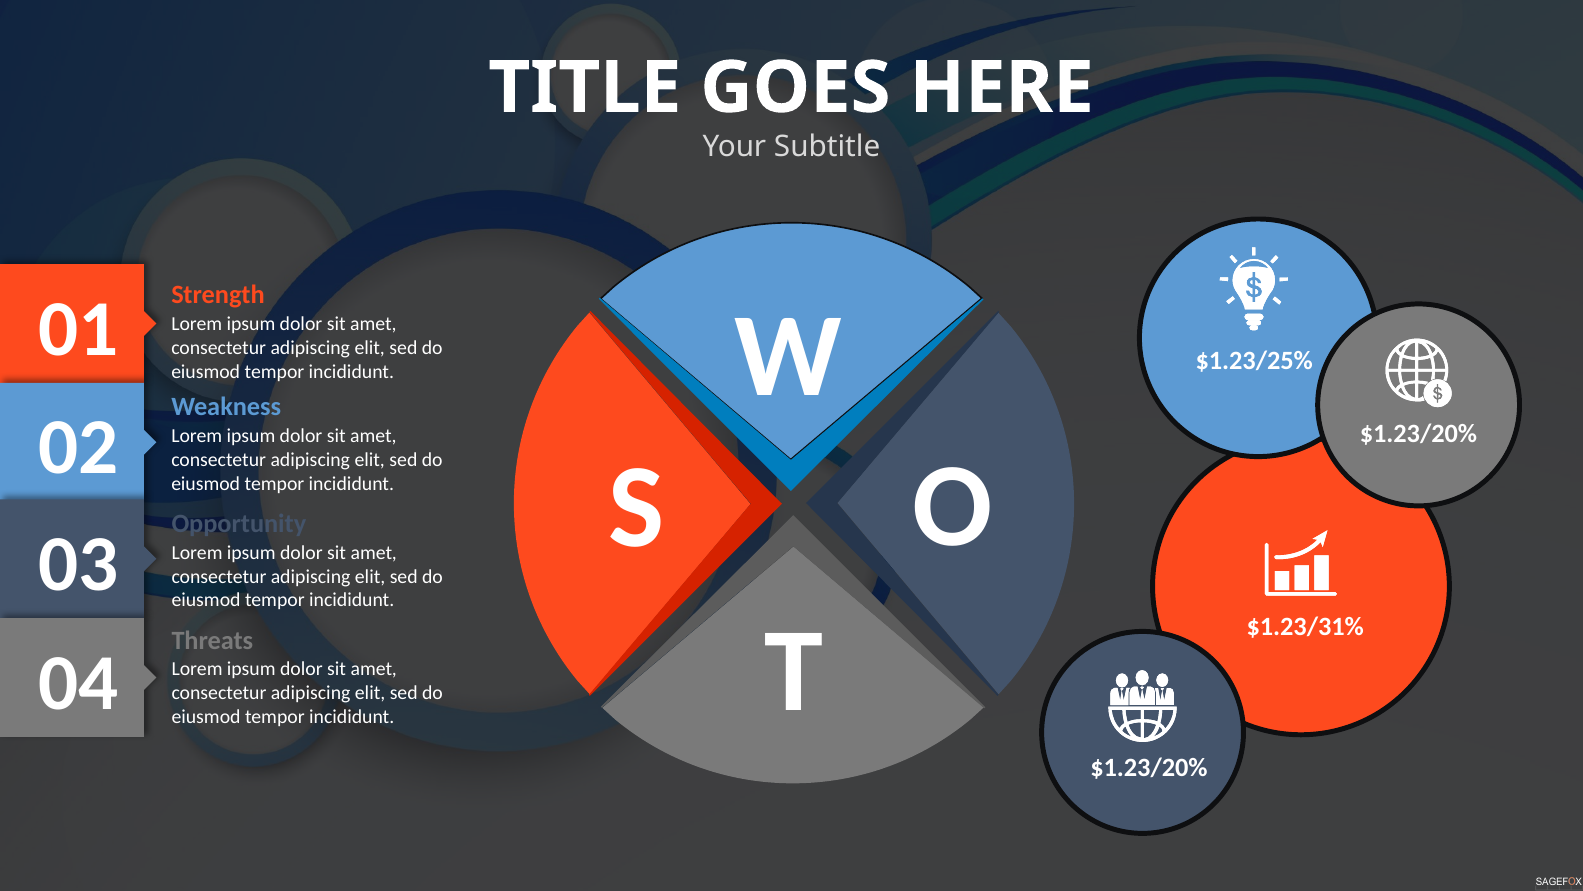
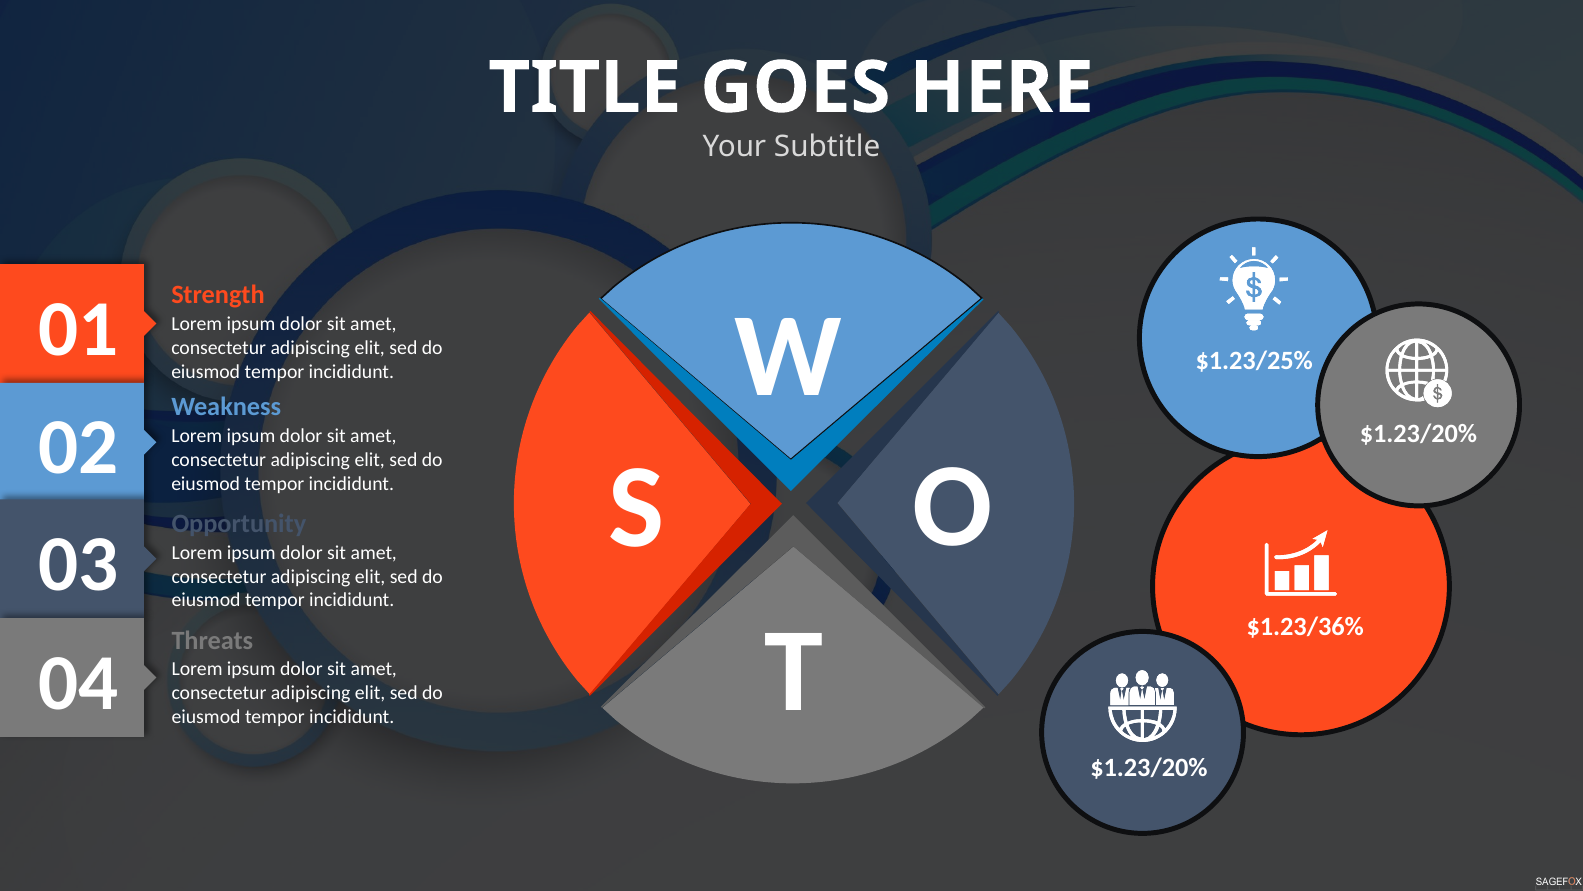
$1.23/31%: $1.23/31% -> $1.23/36% (1305, 626)
